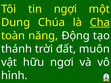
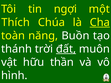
Dung: Dung -> Thích (16, 22)
Động: Động -> Buồn (75, 36)
đất underline: none -> present (66, 49)
ngơi: ngơi -> thần (62, 62)
